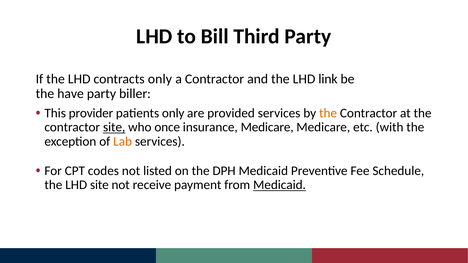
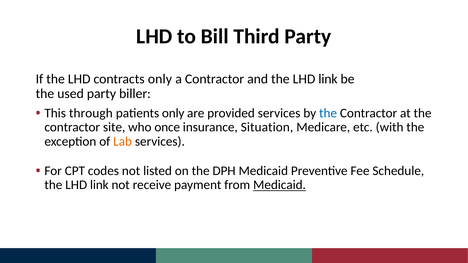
have: have -> used (71, 94)
provider: provider -> through (91, 113)
the colour: orange -> blue (328, 113)
site underline: present -> none (114, 127)
insurance Medicare: Medicare -> Situation (267, 127)
site: site -> link (99, 185)
